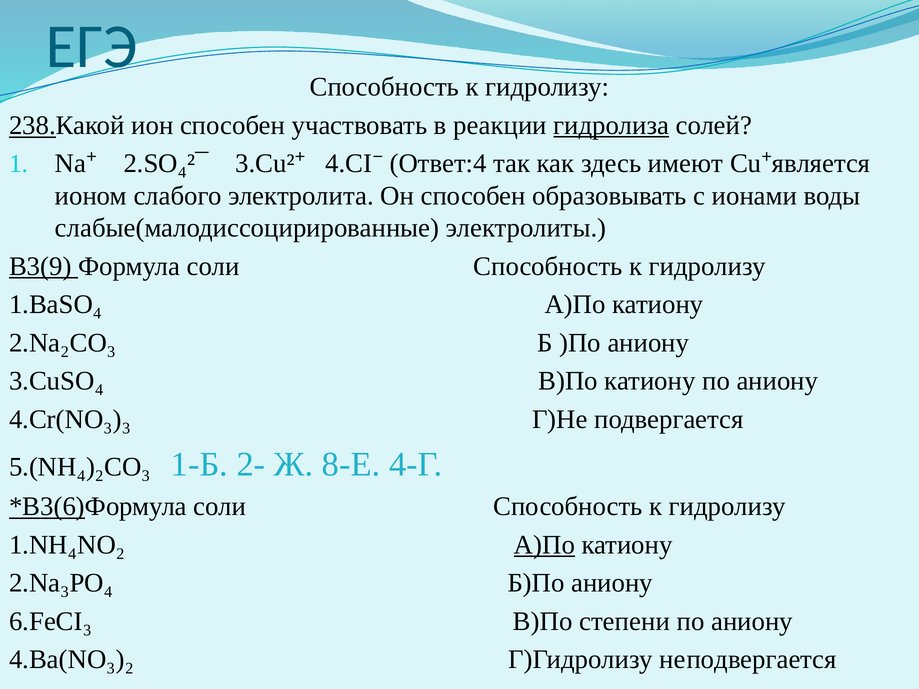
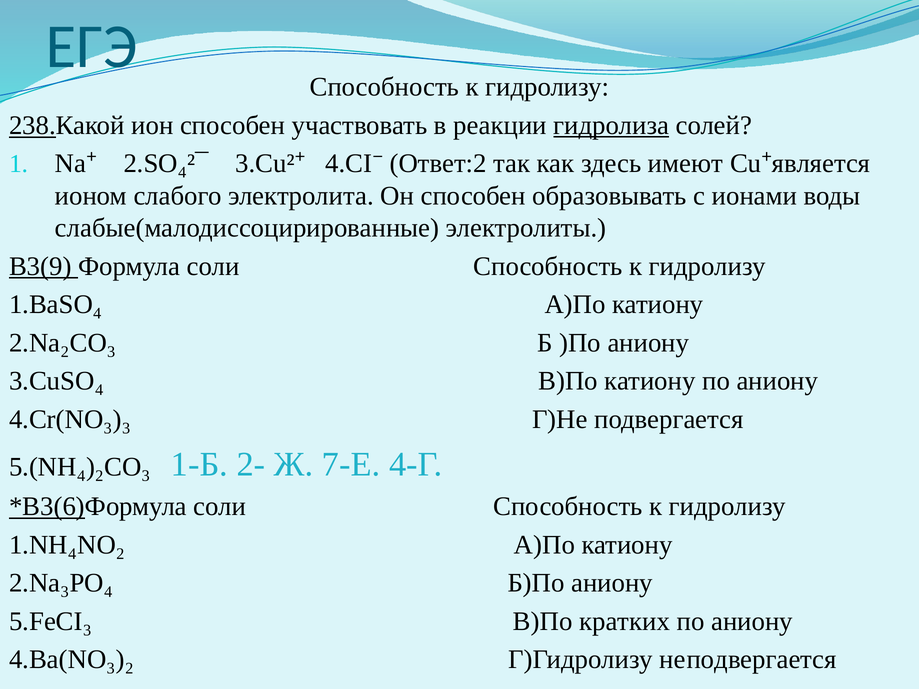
Ответ:4: Ответ:4 -> Ответ:2 (438, 164)
8-Е: 8-Е -> 7-Е (351, 464)
А)По underline: present -> none (544, 545)
6.FeCI₃: 6.FeCI₃ -> 5.FeCI₃ (51, 622)
степени: степени -> кратких (625, 622)
